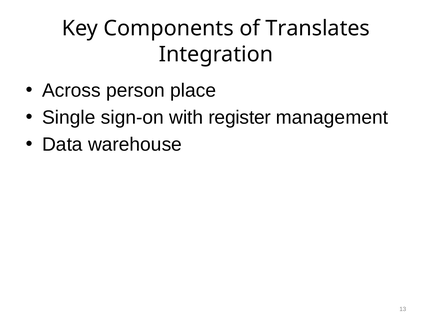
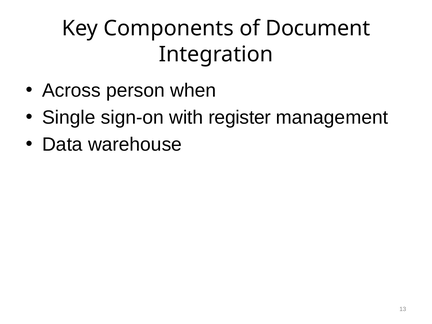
Translates: Translates -> Document (318, 29)
place: place -> when (193, 91)
